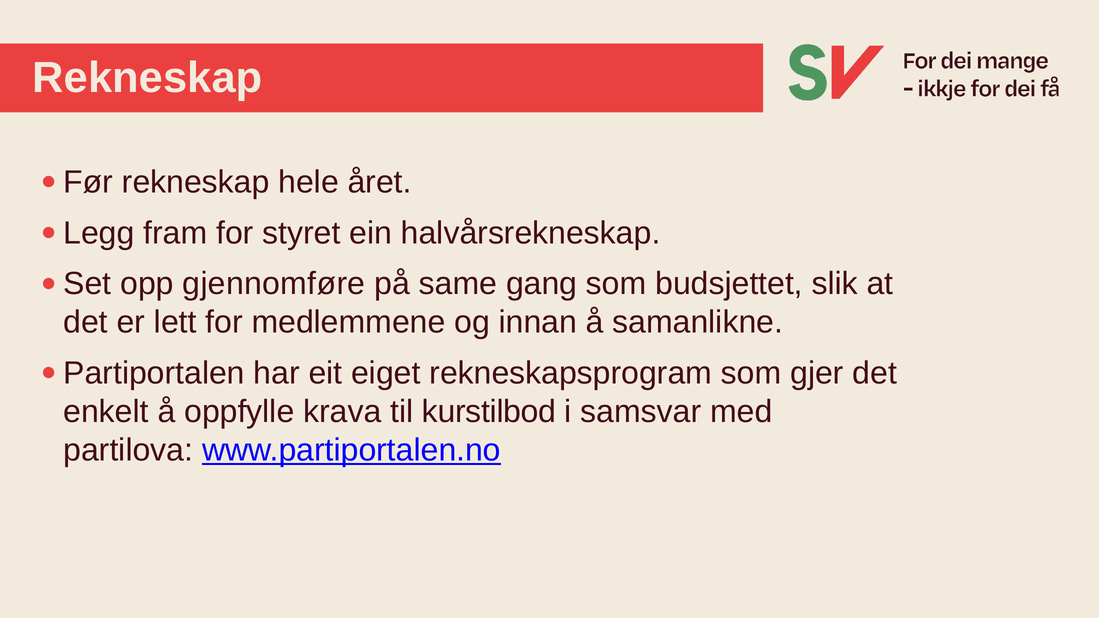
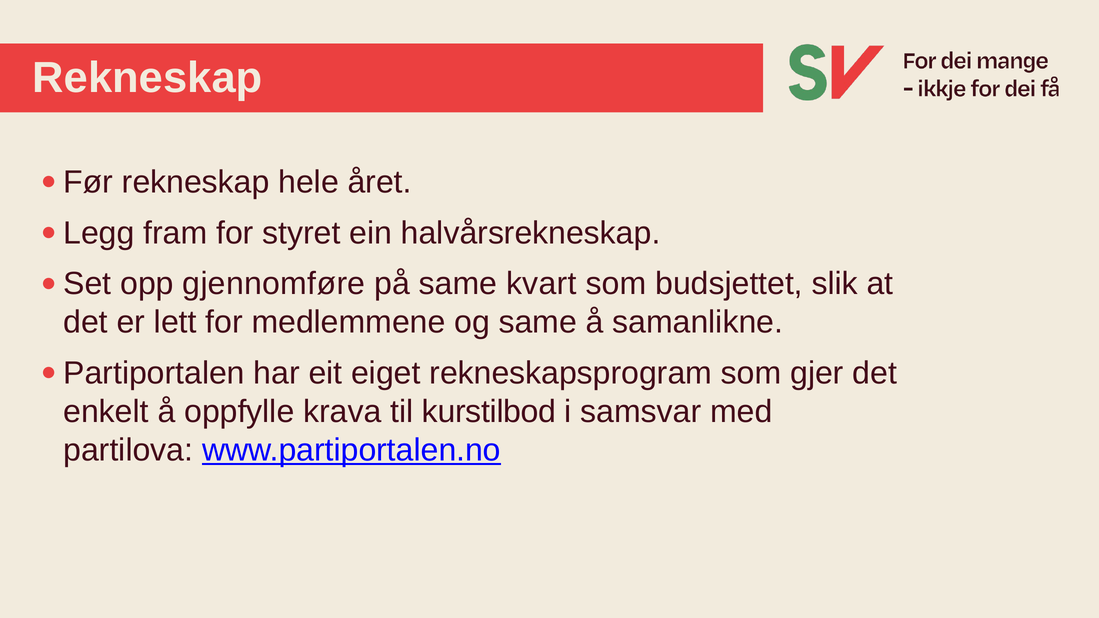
gang: gang -> kvart (541, 284)
og innan: innan -> same (538, 322)
